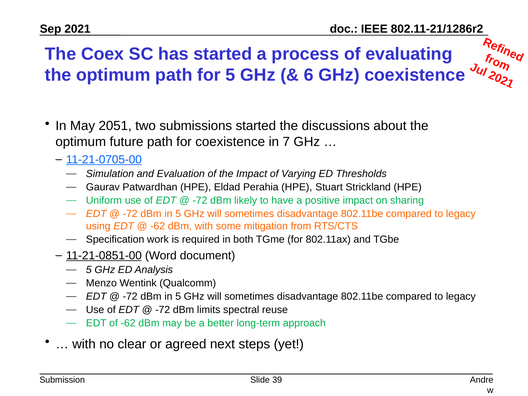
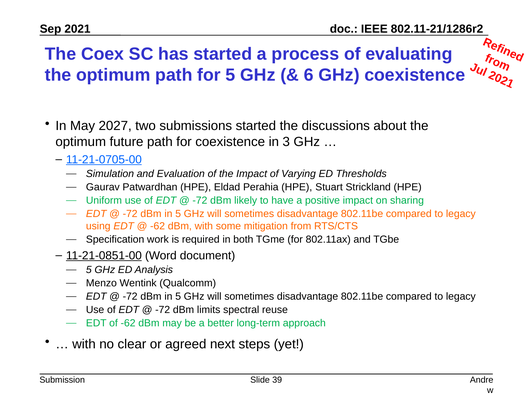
2051: 2051 -> 2027 (115, 126)
7: 7 -> 3 (286, 142)
